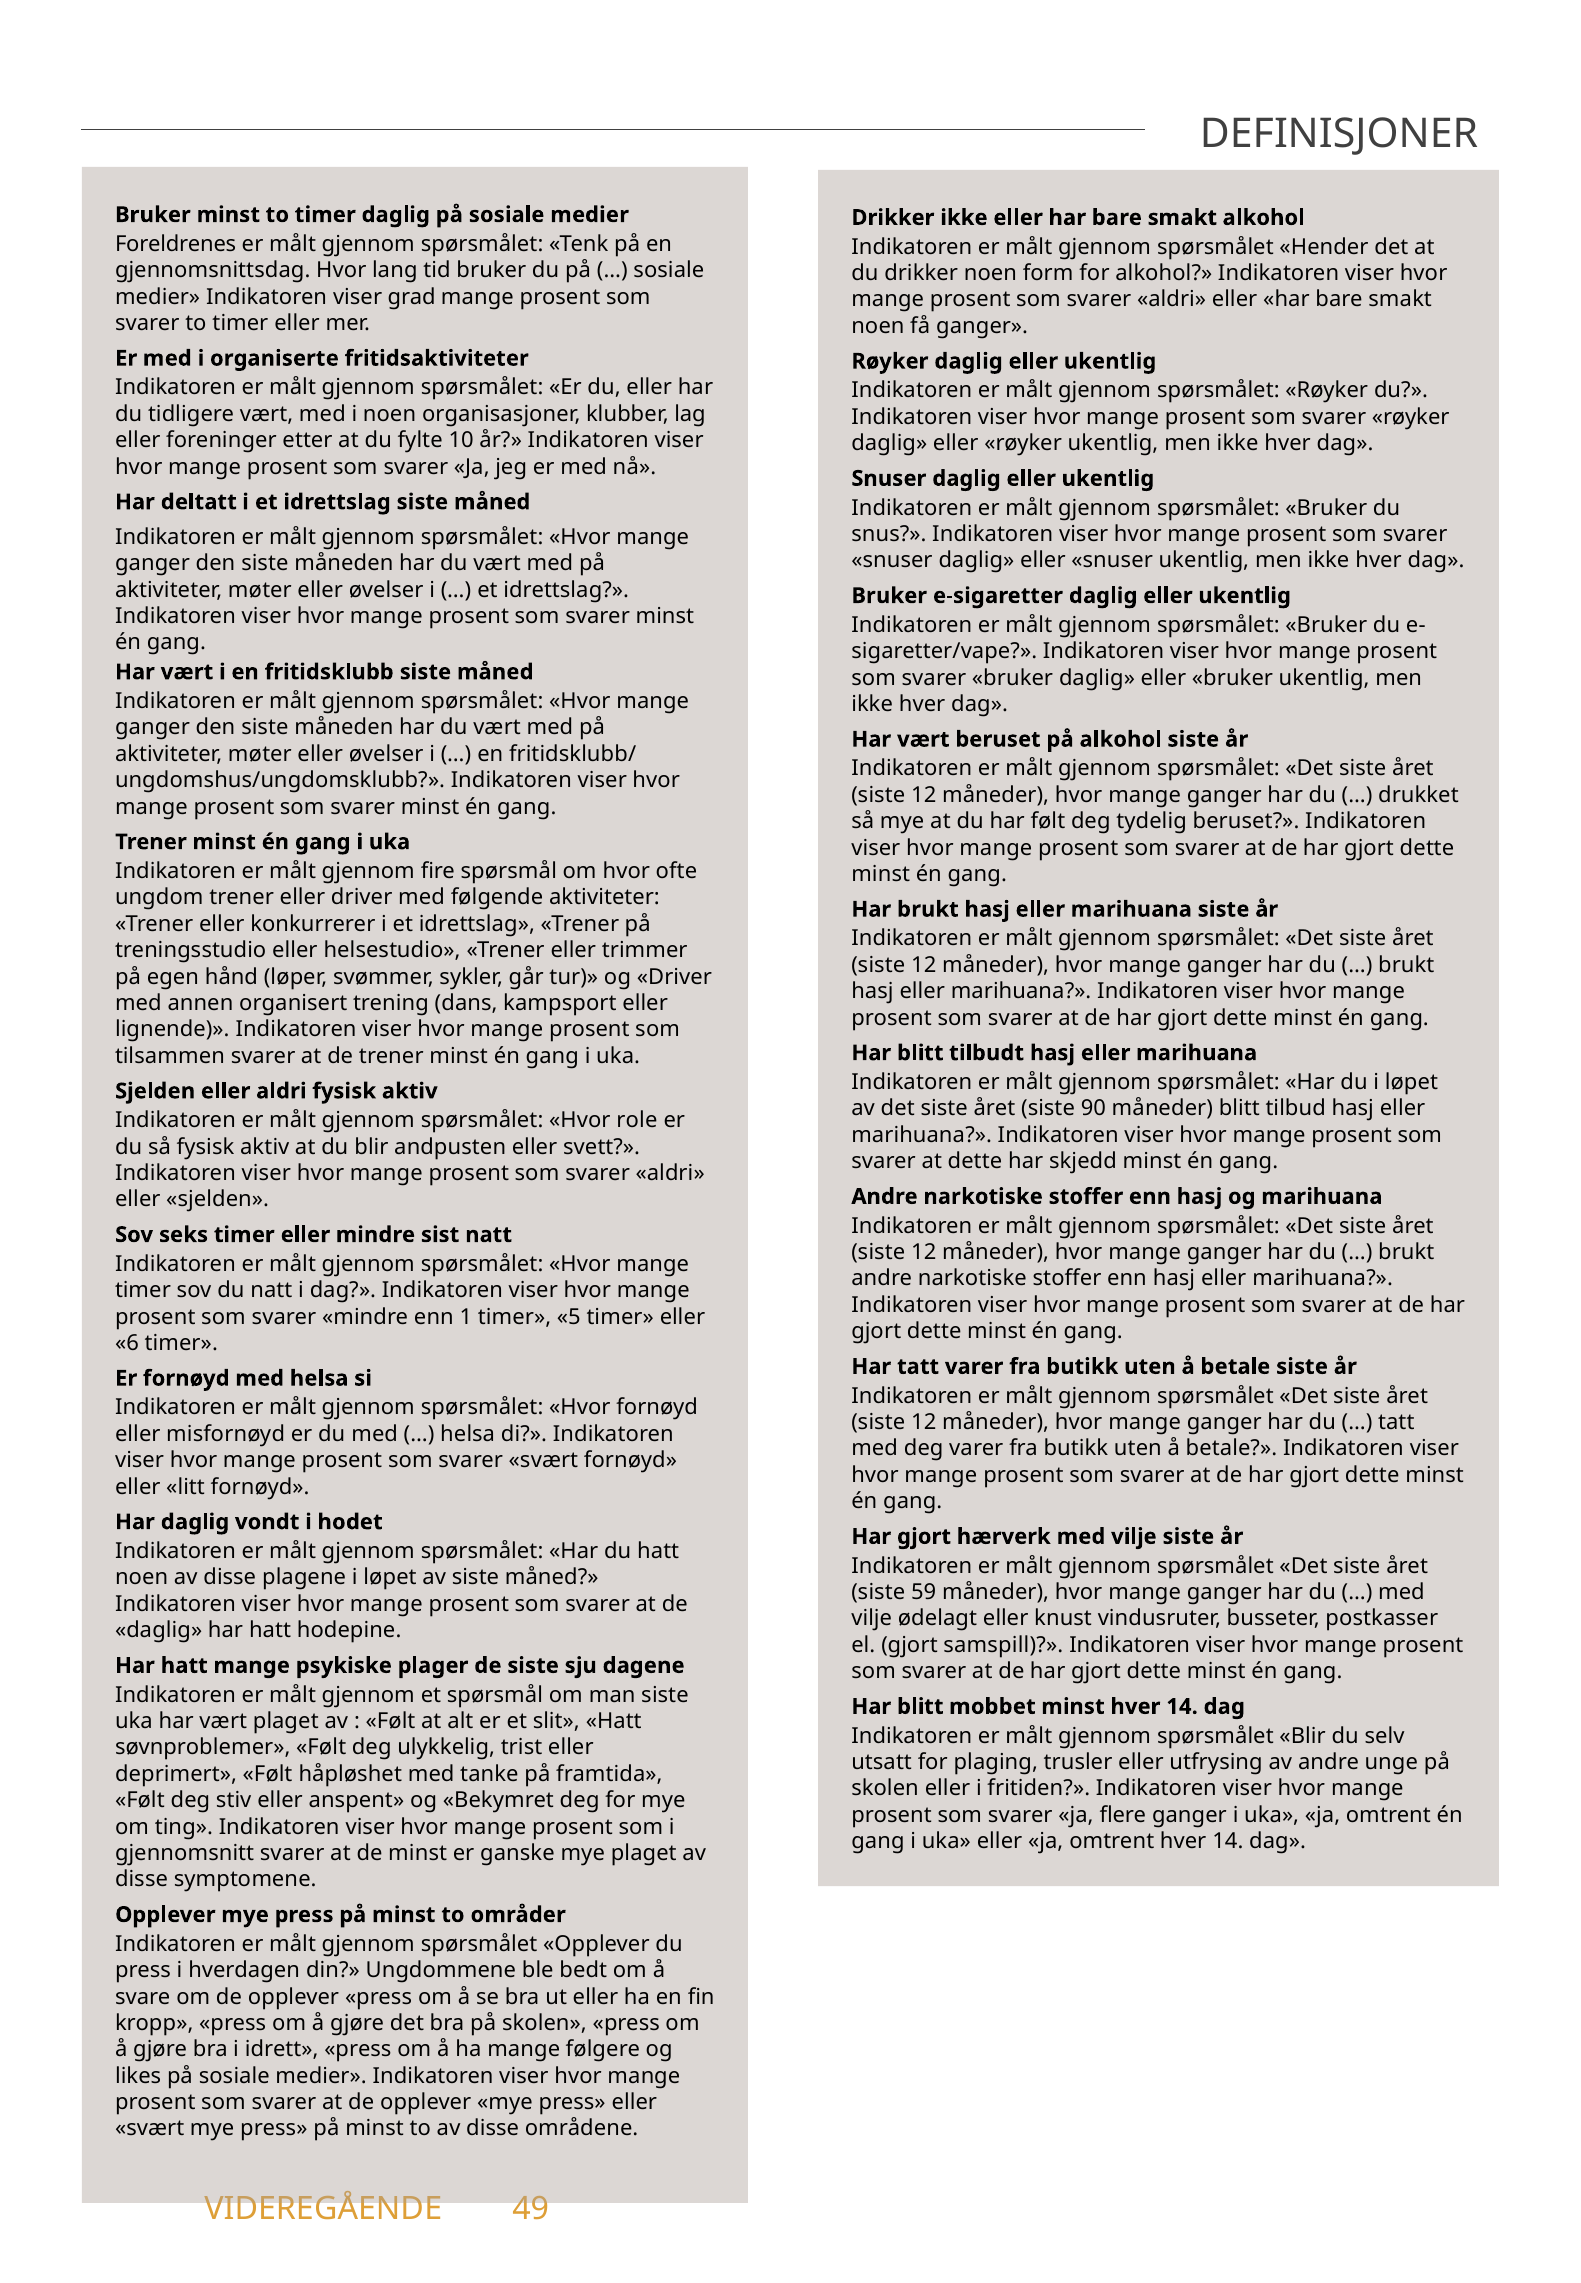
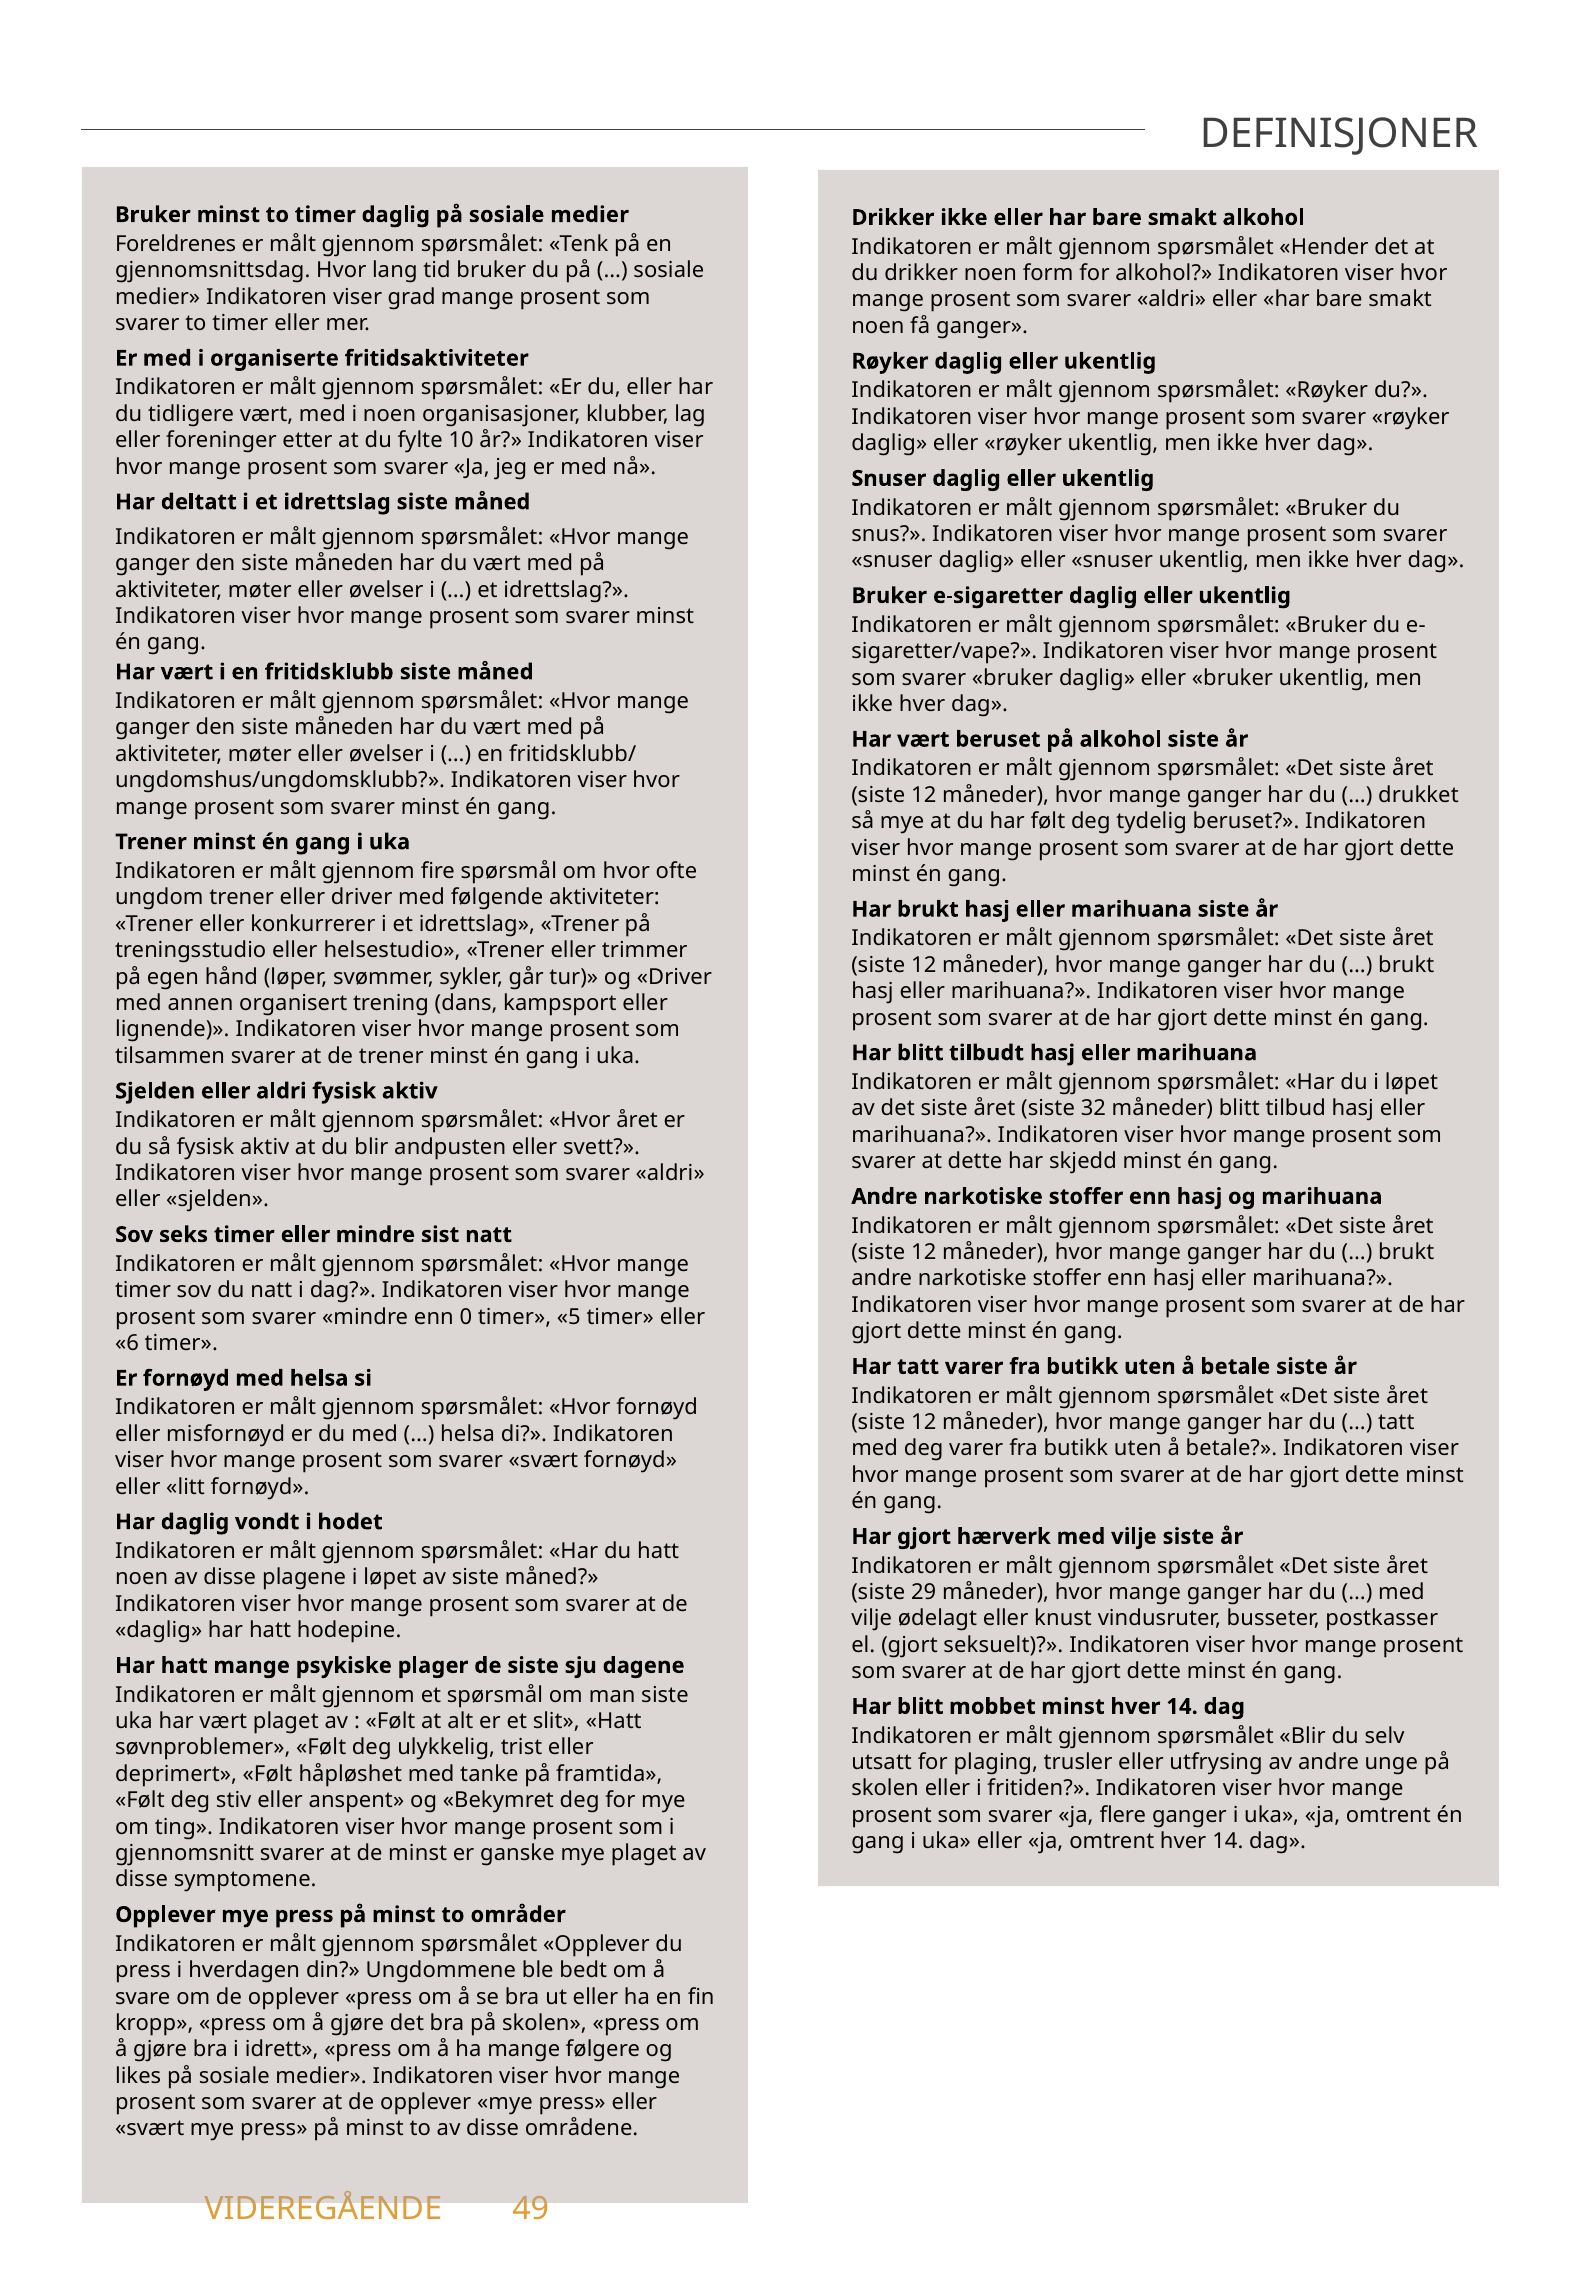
90: 90 -> 32 (1093, 1109)
Hvor role: role -> året (637, 1121)
1: 1 -> 0 (466, 1317)
59: 59 -> 29 (924, 1593)
samspill: samspill -> seksuelt (1003, 1646)
